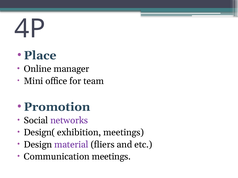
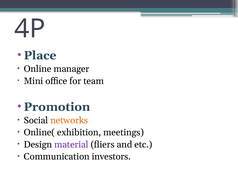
networks colour: purple -> orange (69, 121)
Design(: Design( -> Online( (39, 133)
Communication meetings: meetings -> investors (111, 157)
